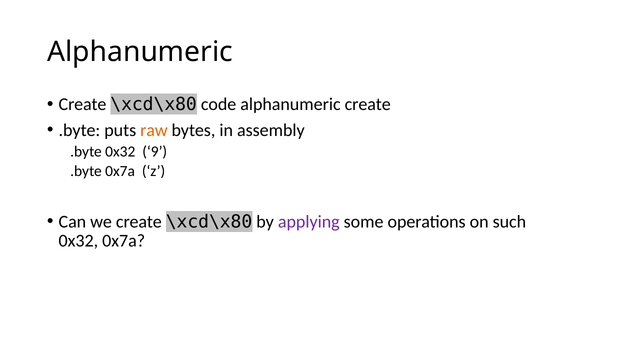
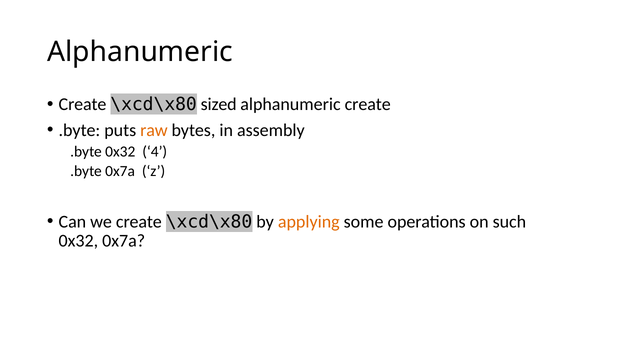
code: code -> sized (219, 104)
9: 9 -> 4 (155, 151)
applying colour: purple -> orange (309, 222)
